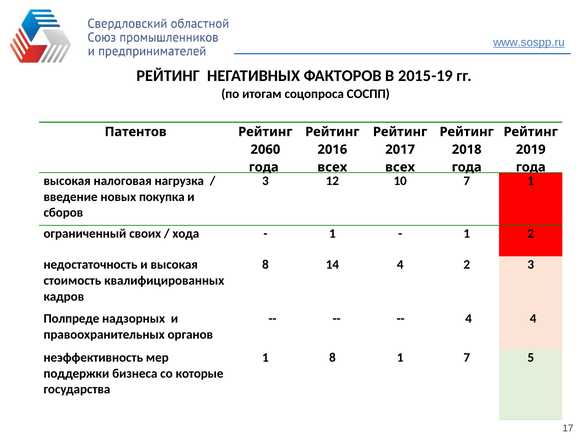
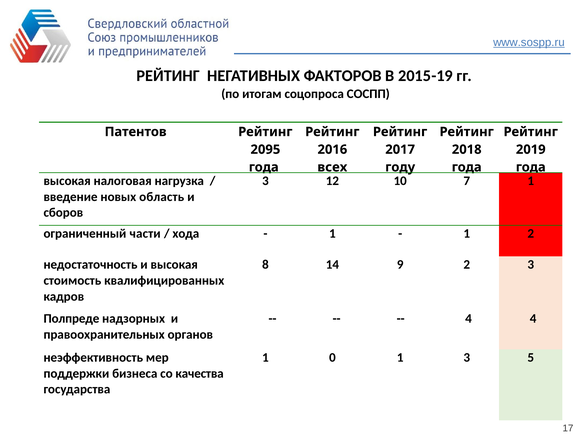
2060: 2060 -> 2095 (265, 150)
всех: всех -> году (400, 167)
покупка: покупка -> область (162, 197)
своих: своих -> части (145, 234)
14 4: 4 -> 9 (400, 265)
1 8: 8 -> 0 (332, 358)
1 7: 7 -> 3 (467, 358)
которые: которые -> качества (200, 374)
